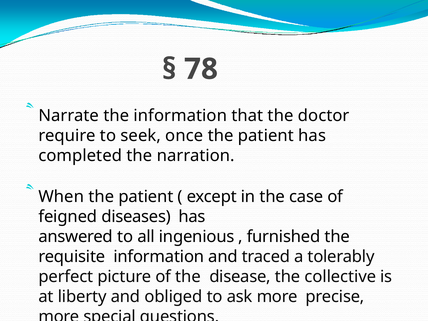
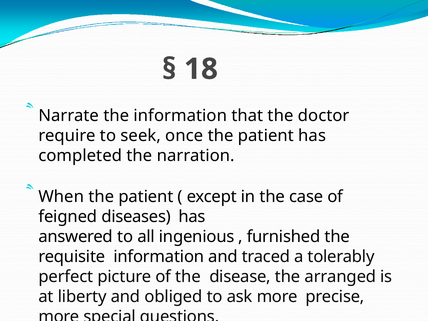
78: 78 -> 18 (201, 69)
collective: collective -> arranged (340, 277)
